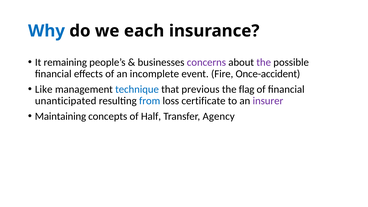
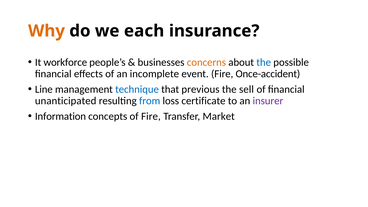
Why colour: blue -> orange (47, 31)
remaining: remaining -> workforce (65, 62)
concerns colour: purple -> orange (206, 62)
the colour: purple -> blue (264, 62)
Like: Like -> Line (44, 89)
flag: flag -> sell (246, 89)
Maintaining: Maintaining -> Information (60, 116)
of Half: Half -> Fire (151, 116)
Agency: Agency -> Market (219, 116)
